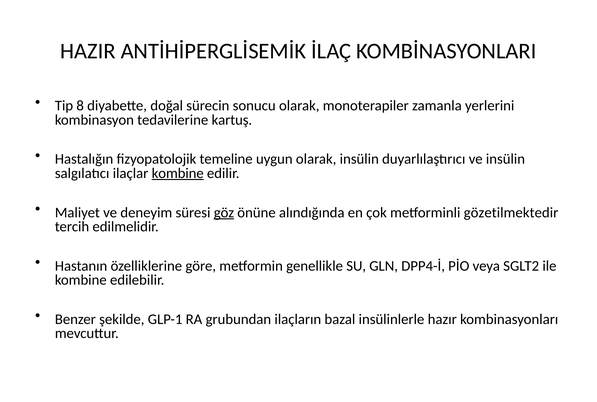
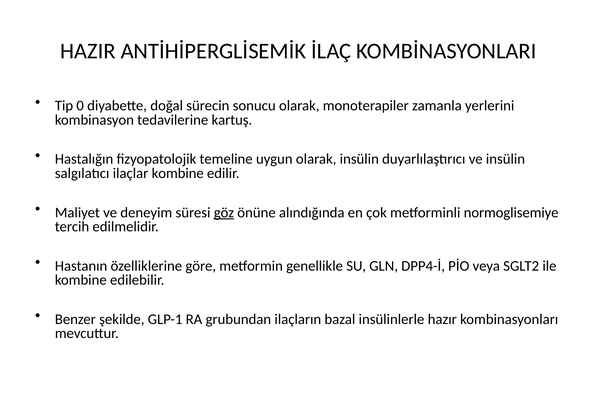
8: 8 -> 0 (80, 106)
kombine underline: present -> none (178, 173)
gözetilmektedir: gözetilmektedir -> normoglisemiye (511, 212)
